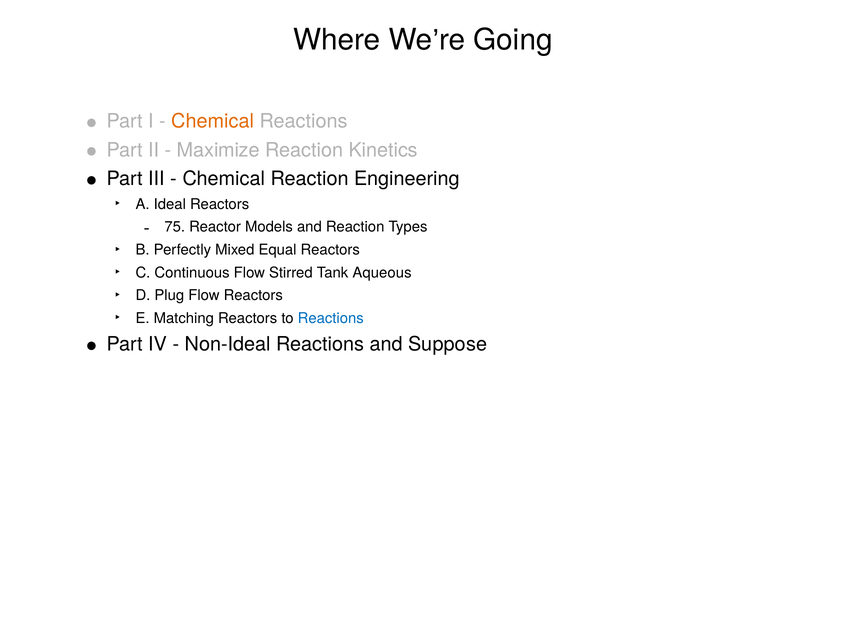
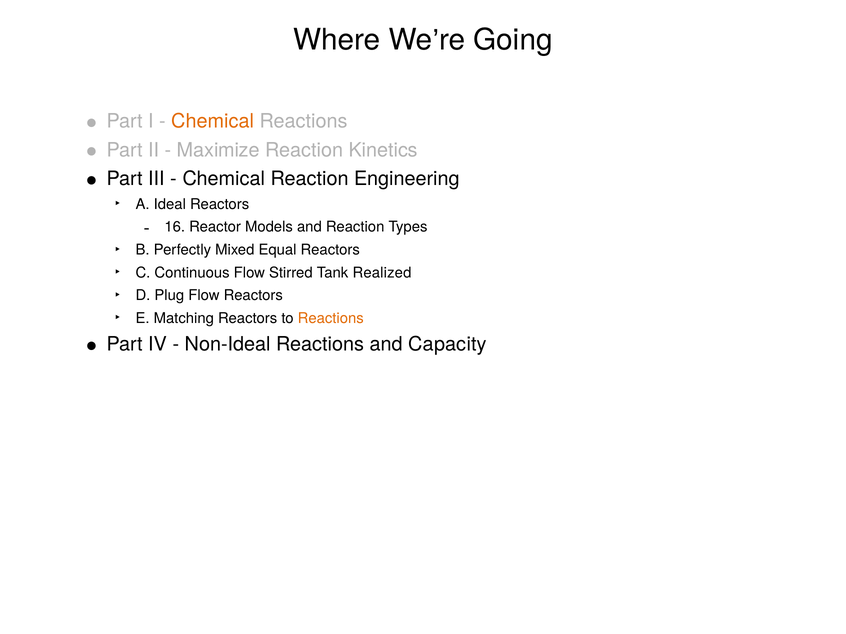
75: 75 -> 16 (175, 227)
Aqueous: Aqueous -> Realized (382, 273)
Reactions colour: blue -> orange (331, 319)
Suppose: Suppose -> Capacity (448, 345)
